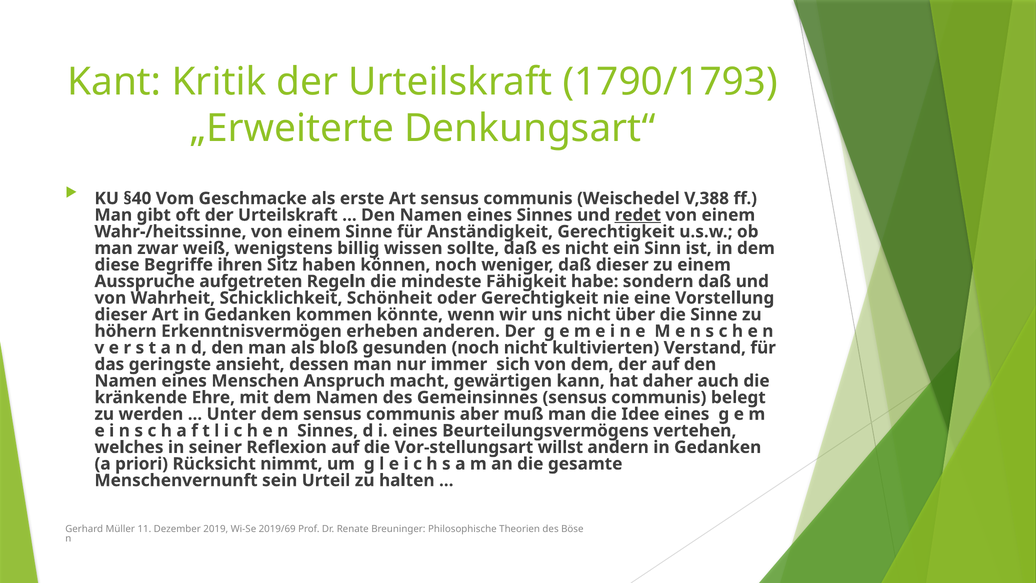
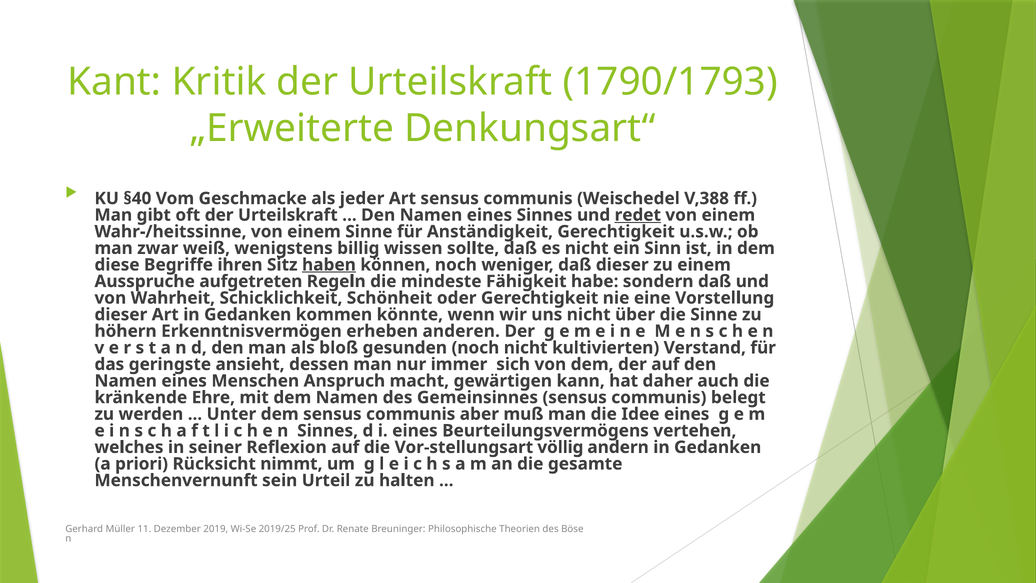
erste: erste -> jeder (362, 198)
haben underline: none -> present (329, 265)
willst: willst -> völlig (560, 447)
2019/69: 2019/69 -> 2019/25 (277, 529)
